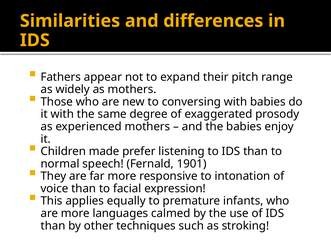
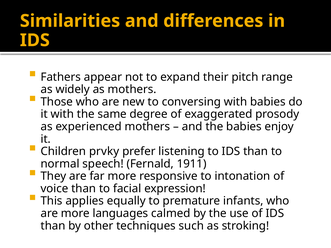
made: made -> prvky (104, 152)
1901: 1901 -> 1911 (192, 164)
